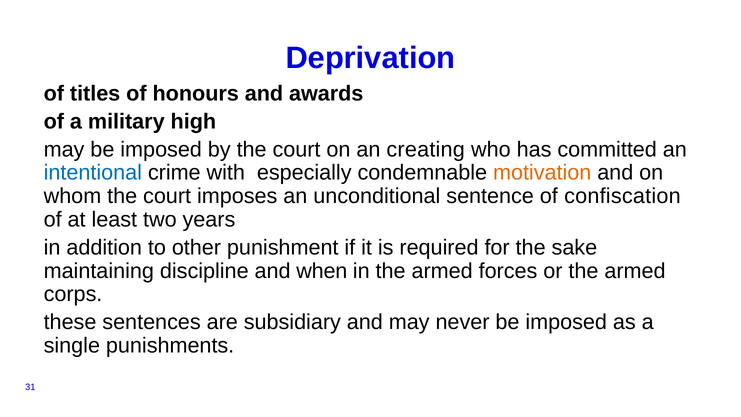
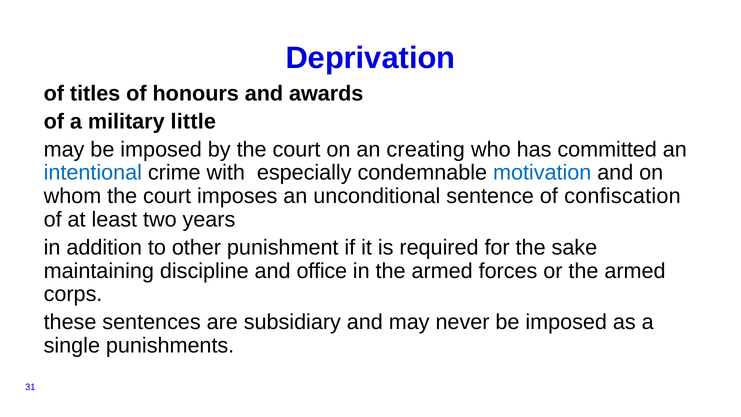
high: high -> little (193, 121)
motivation colour: orange -> blue (542, 173)
when: when -> office (322, 271)
